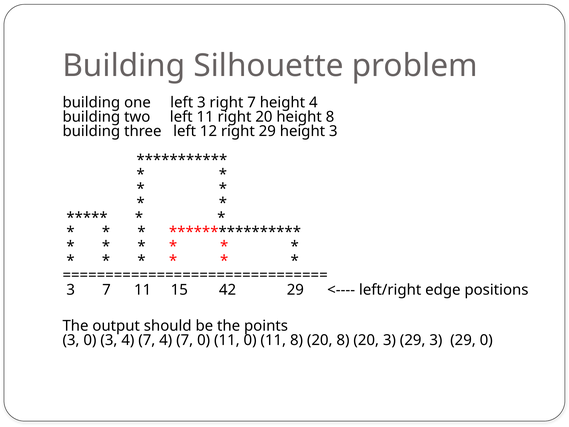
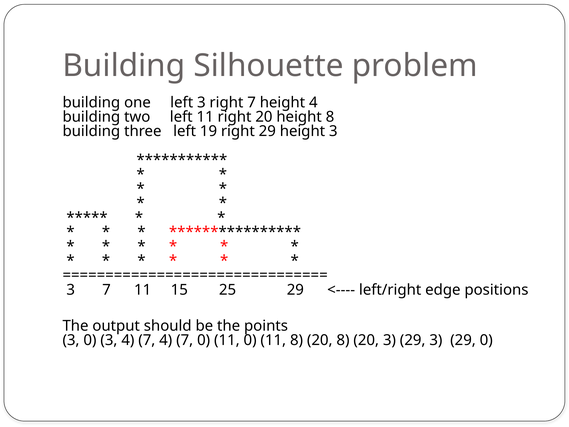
12: 12 -> 19 (208, 131)
42: 42 -> 25 (228, 290)
